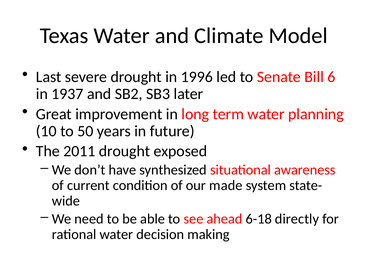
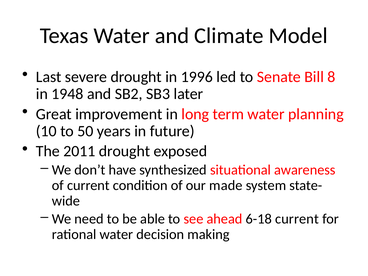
6: 6 -> 8 (331, 77)
1937: 1937 -> 1948 (67, 94)
6-18 directly: directly -> current (297, 219)
